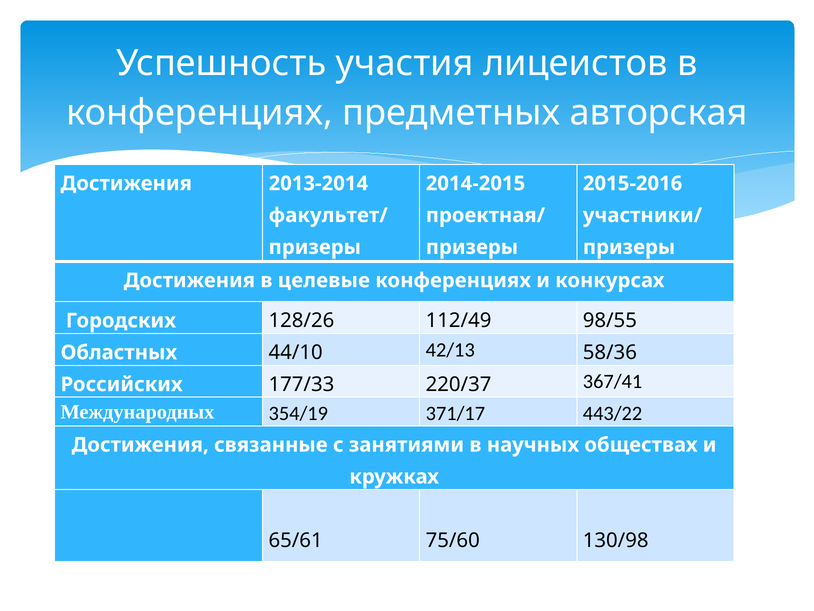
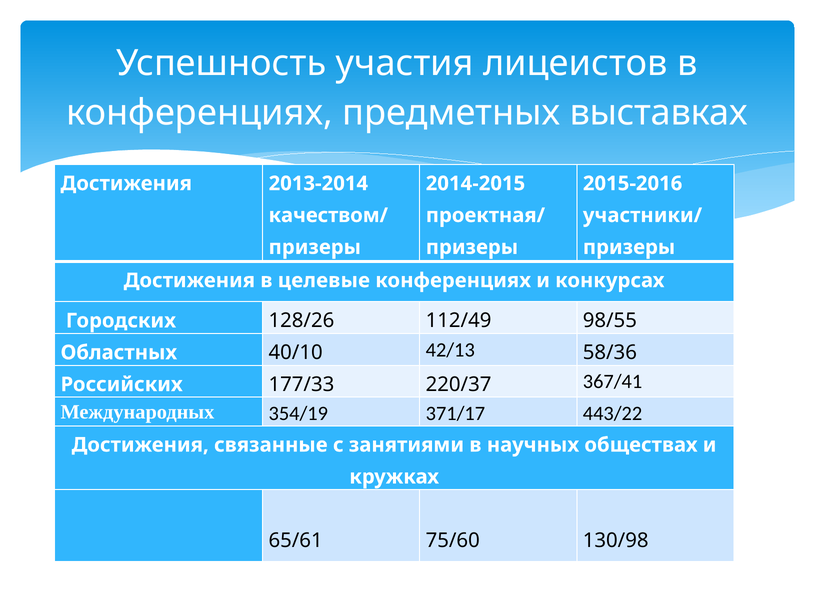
авторская: авторская -> выставках (659, 113)
факультет/: факультет/ -> качеством/ (328, 215)
44/10: 44/10 -> 40/10 (296, 352)
